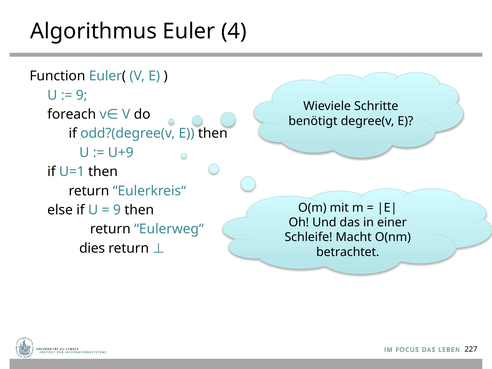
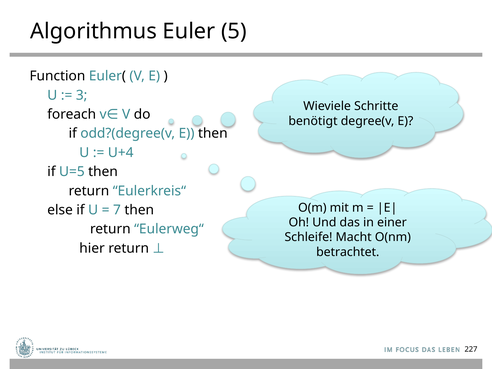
4: 4 -> 5 (234, 31)
9: 9 -> 3 (82, 95)
U+9: U+9 -> U+4 (121, 153)
U=1: U=1 -> U=5 (72, 172)
9: 9 -> 7 (117, 210)
dies: dies -> hier (92, 248)
